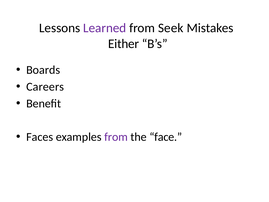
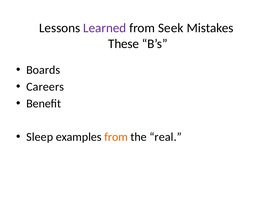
Either: Either -> These (124, 44)
Faces: Faces -> Sleep (40, 137)
from colour: purple -> orange (116, 137)
face: face -> real (166, 137)
